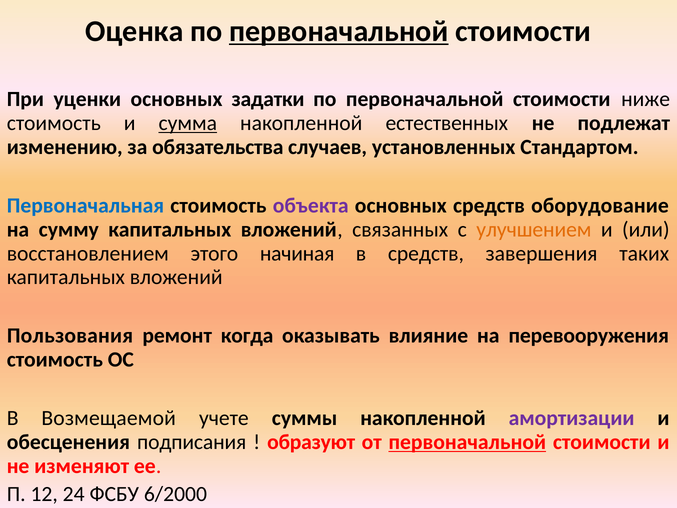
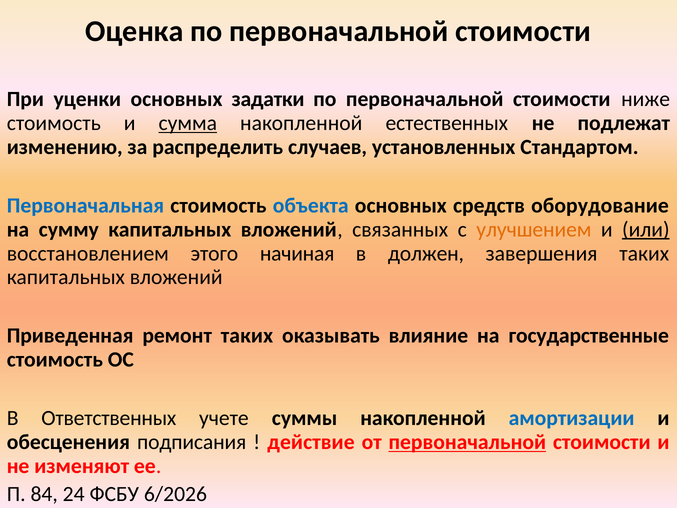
первоначальной underline: present -> none (339, 31)
обязательства: обязательства -> распределить (218, 147)
объекта colour: purple -> blue (311, 206)
или underline: none -> present (646, 229)
в средств: средств -> должен (426, 253)
Пользования: Пользования -> Приведенная (70, 336)
ремонт когда: когда -> таких (247, 336)
перевооружения: перевооружения -> государственные (589, 336)
Возмещаемой: Возмещаемой -> Ответственных (109, 418)
амортизации colour: purple -> blue (572, 418)
образуют: образуют -> действие (311, 442)
12: 12 -> 84 (44, 494)
6/2000: 6/2000 -> 6/2026 (175, 494)
